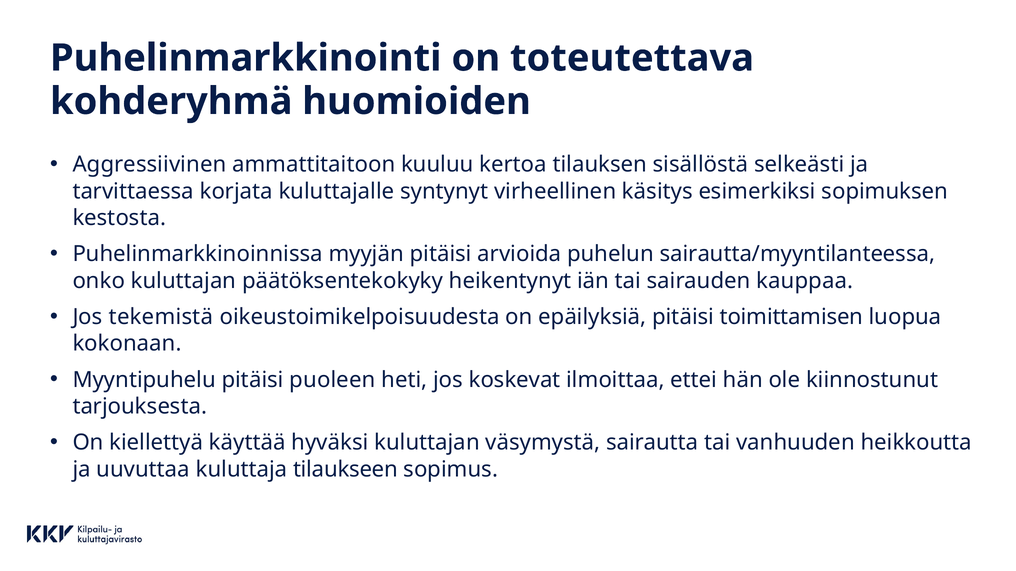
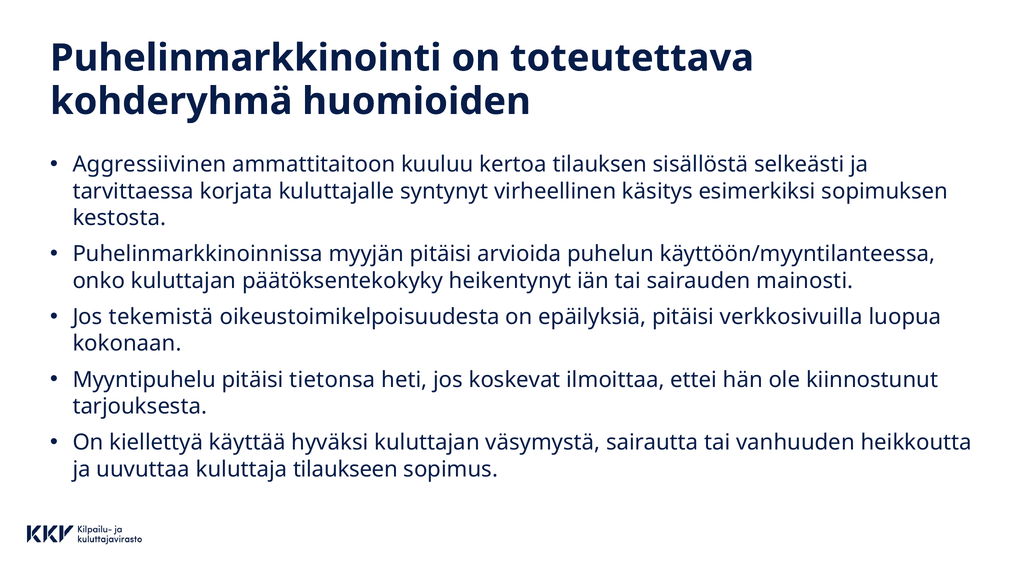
sairautta/myyntilanteessa: sairautta/myyntilanteessa -> käyttöön/myyntilanteessa (797, 254)
kauppaa: kauppaa -> mainosti (805, 281)
toimittamisen: toimittamisen -> verkkosivuilla (791, 317)
puoleen: puoleen -> tietonsa (332, 380)
